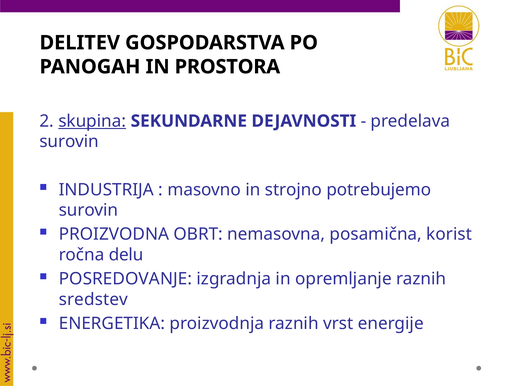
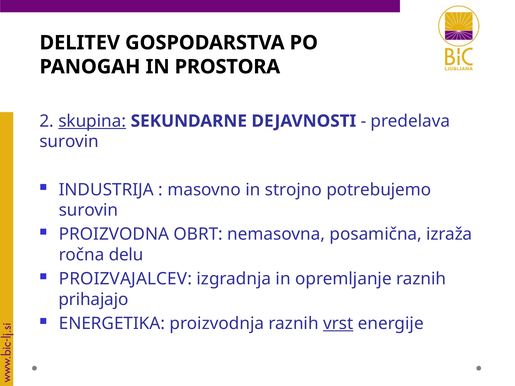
korist: korist -> izraža (449, 234)
POSREDOVANJE: POSREDOVANJE -> PROIZVAJALCEV (125, 279)
sredstev: sredstev -> prihajajo (93, 300)
vrst underline: none -> present (338, 324)
